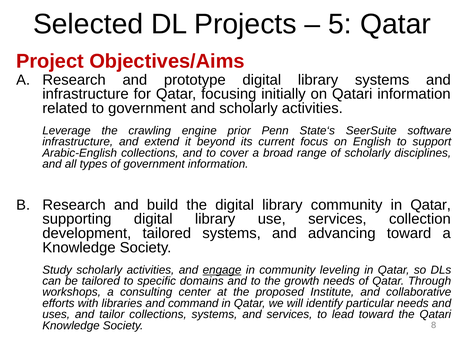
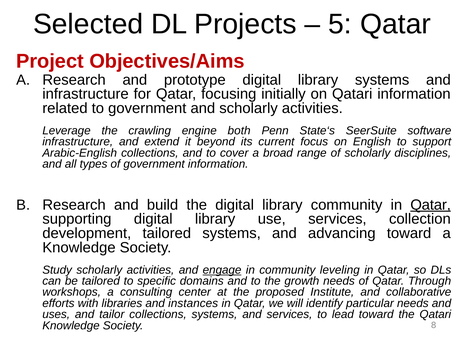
prior: prior -> both (239, 131)
Qatar underline: none -> present (431, 205)
command: command -> instances (193, 303)
